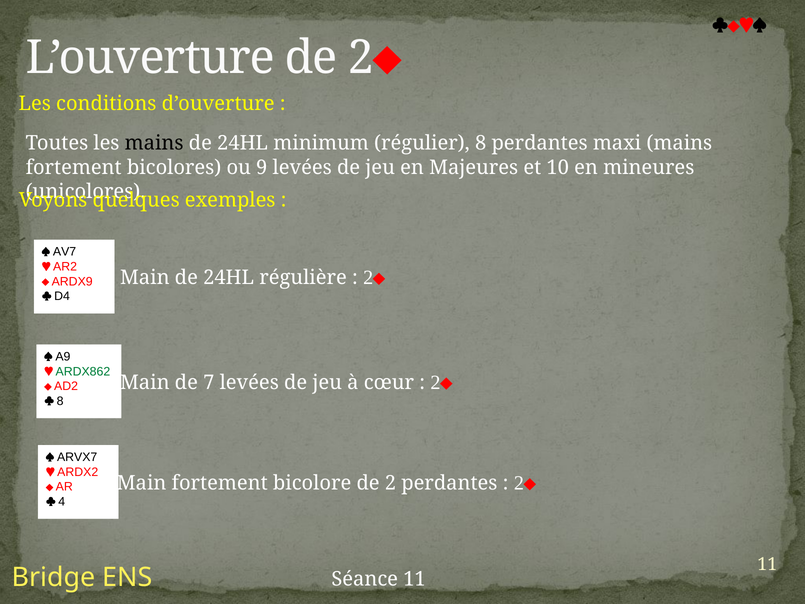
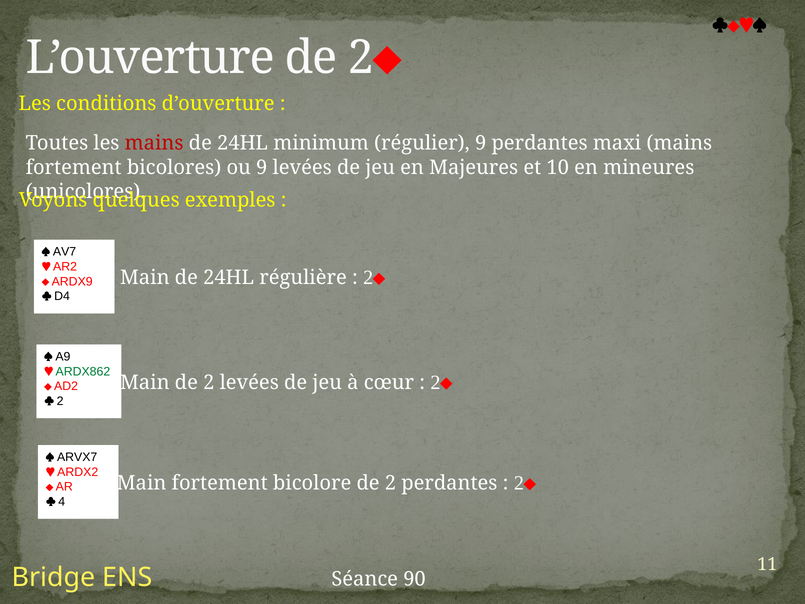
mains colour: black -> red (154, 143)
régulier 8: 8 -> 9 (481, 143)
Main de 7: 7 -> 2 (209, 382)
8: 8 -> 2 (60, 401)
Séance 11: 11 -> 90 (415, 579)
